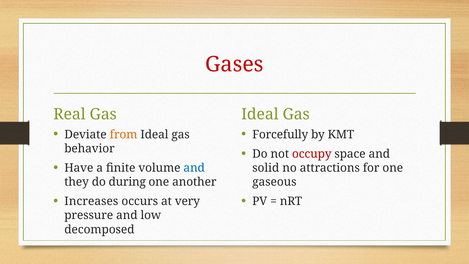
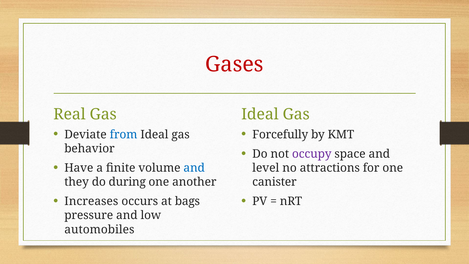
from colour: orange -> blue (124, 134)
occupy colour: red -> purple (312, 154)
solid: solid -> level (266, 168)
gaseous: gaseous -> canister (274, 182)
very: very -> bags (187, 201)
decomposed: decomposed -> automobiles (99, 229)
